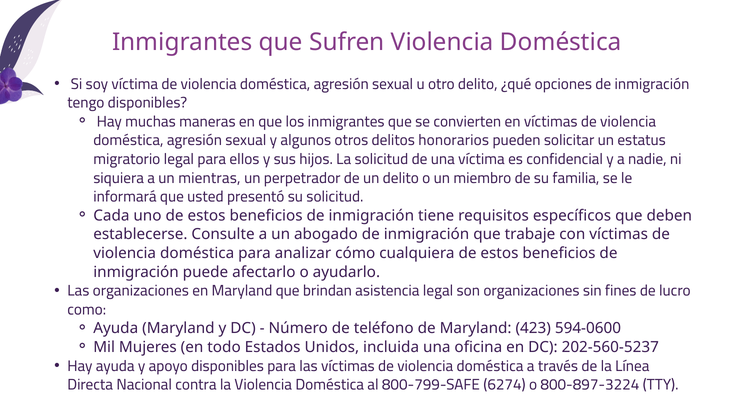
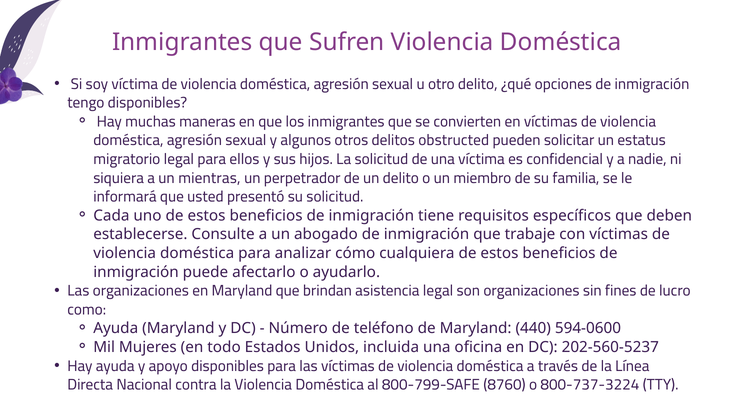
honorarios: honorarios -> obstructed (454, 140)
423: 423 -> 440 (533, 328)
6274: 6274 -> 8760 (504, 385)
800-897-3224: 800-897-3224 -> 800-737-3224 (590, 385)
